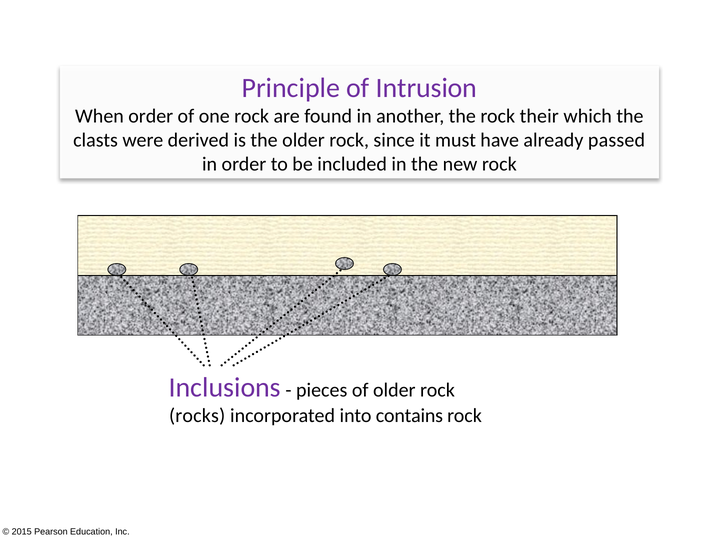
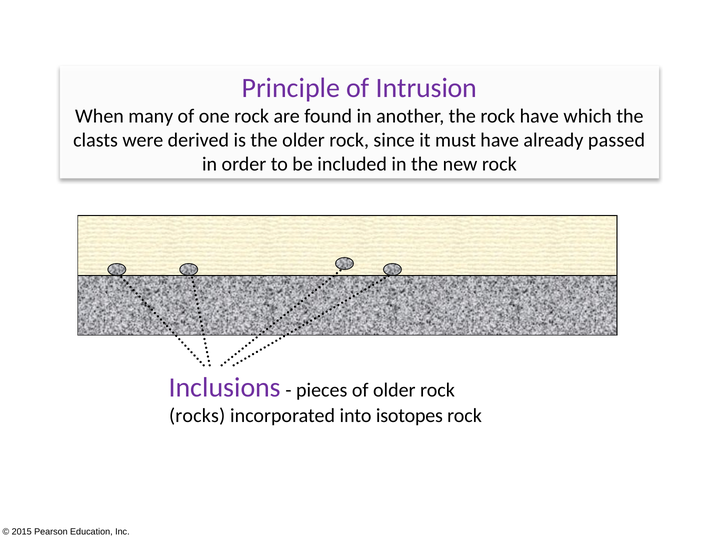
When order: order -> many (151, 116)
rock their: their -> have (539, 116)
contains: contains -> isotopes (409, 416)
